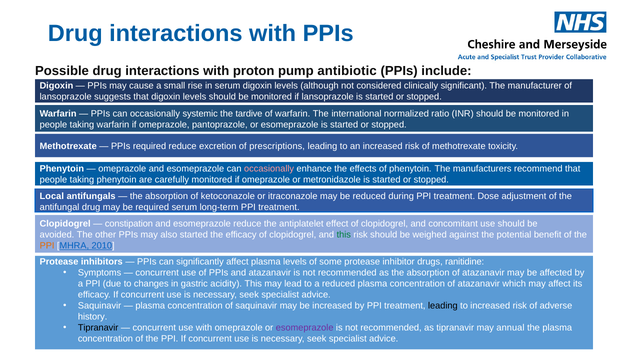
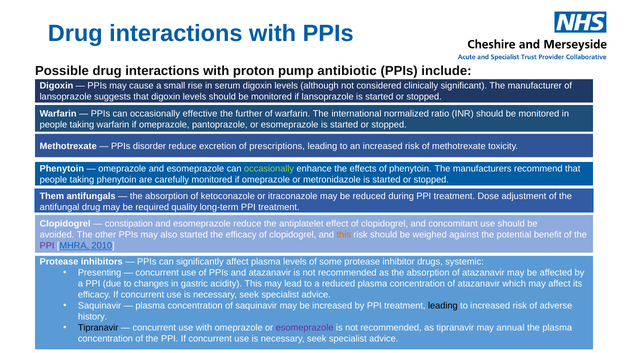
systemic: systemic -> effective (200, 114)
tardive: tardive -> further (249, 114)
PPIs required: required -> disorder (149, 146)
occasionally colour: pink -> light green (269, 169)
Local: Local -> Them (52, 196)
required serum: serum -> quality (184, 207)
this colour: green -> orange (344, 235)
PPI colour: orange -> purple (47, 246)
ranitidine: ranitidine -> systemic (465, 262)
Symptoms: Symptoms -> Presenting (100, 273)
